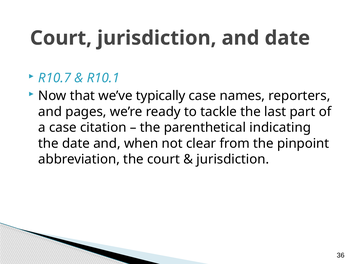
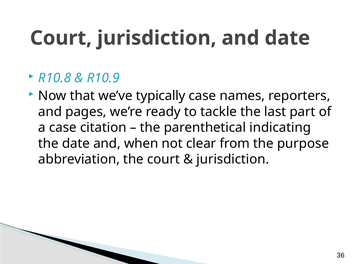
R10.7: R10.7 -> R10.8 (55, 78)
R10.1: R10.1 -> R10.9 (103, 78)
pinpoint: pinpoint -> purpose (303, 144)
